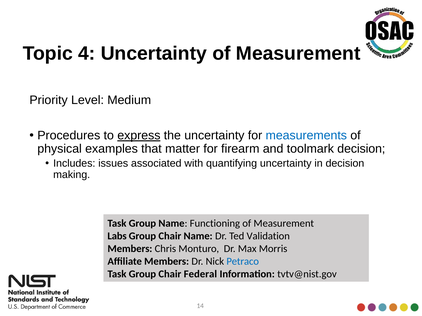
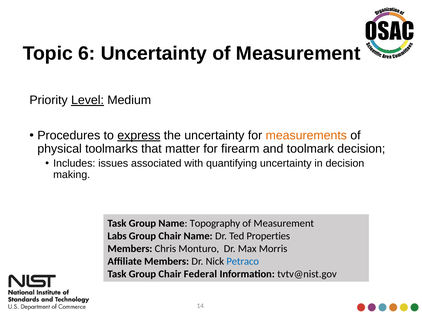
4: 4 -> 6 (87, 54)
Level underline: none -> present (88, 100)
measurements colour: blue -> orange (306, 136)
examples: examples -> toolmarks (112, 149)
Functioning: Functioning -> Topography (215, 224)
Validation: Validation -> Properties (268, 236)
